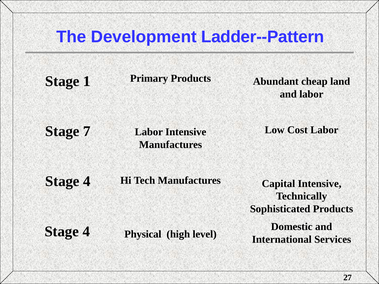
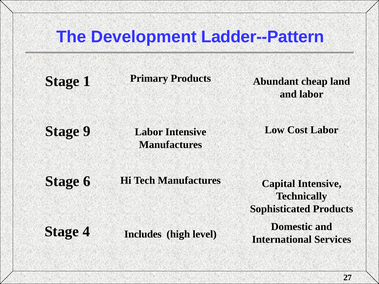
7: 7 -> 9 (87, 131)
4: 4 -> 6 (87, 181)
Physical: Physical -> Includes (143, 234)
